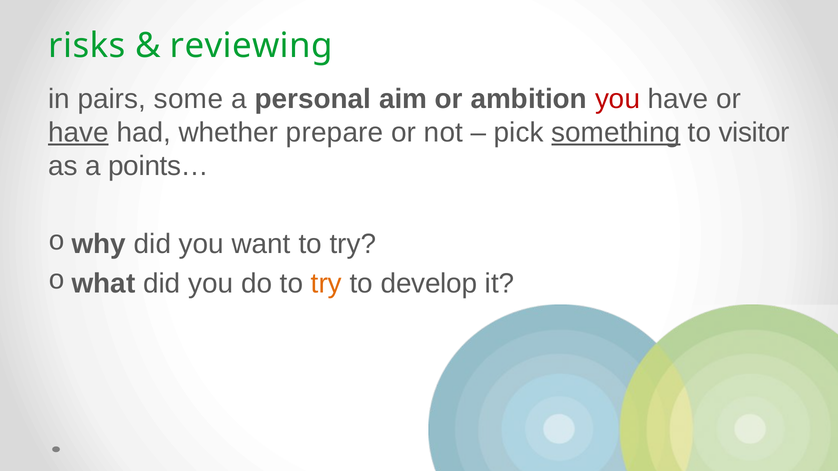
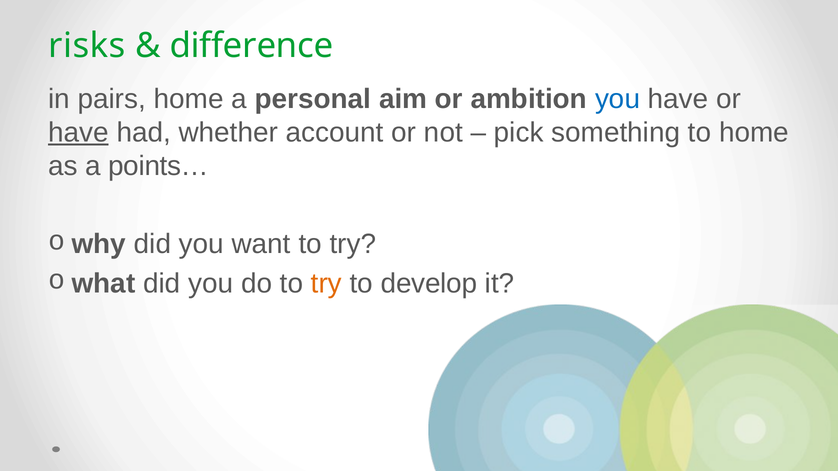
reviewing: reviewing -> difference (251, 46)
pairs some: some -> home (189, 99)
you colour: red -> blue (618, 99)
prepare: prepare -> account (335, 133)
something underline: present -> none (616, 133)
to visitor: visitor -> home (754, 133)
